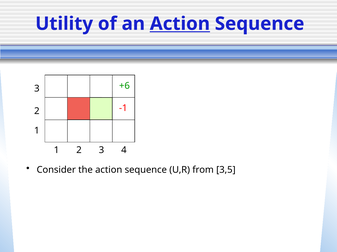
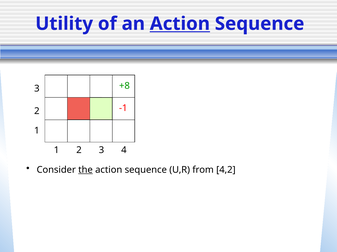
+6: +6 -> +8 (124, 86)
the underline: none -> present (86, 170)
3,5: 3,5 -> 4,2 (226, 170)
